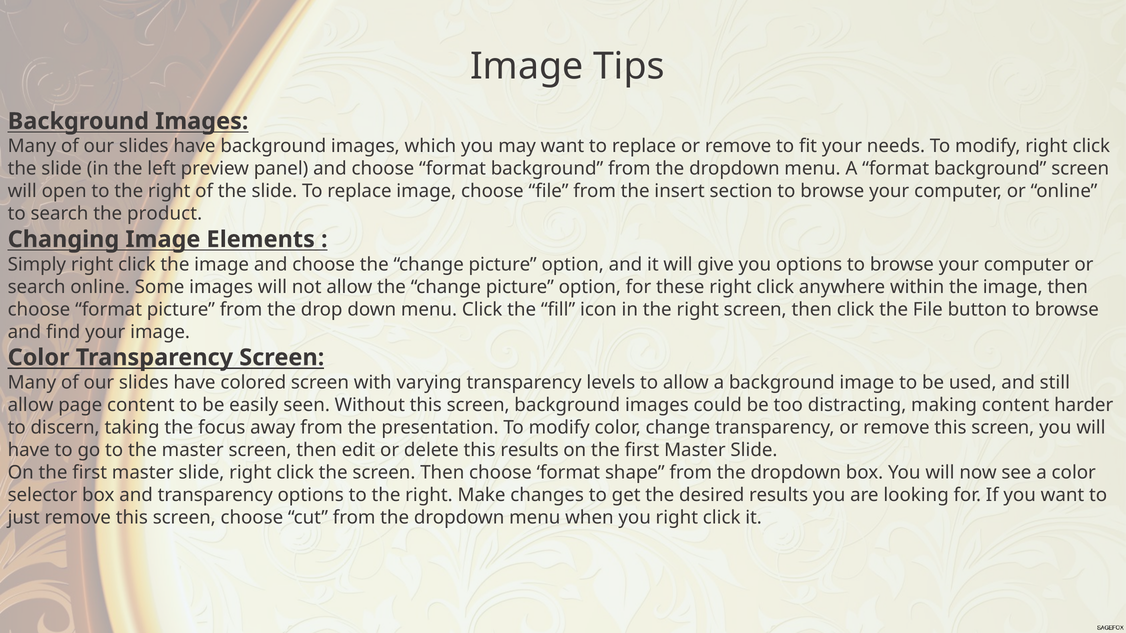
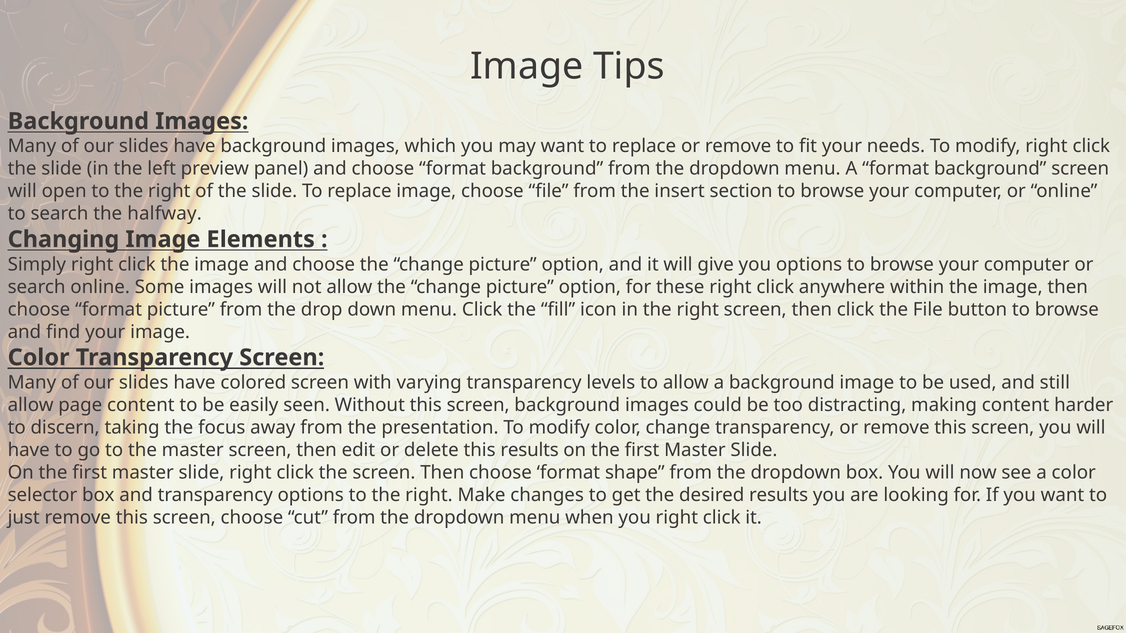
product: product -> halfway (165, 214)
